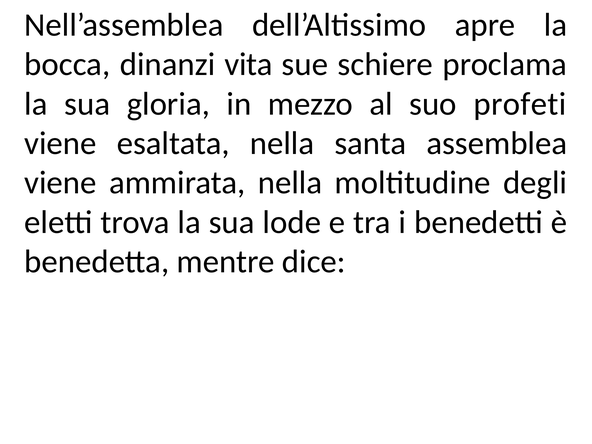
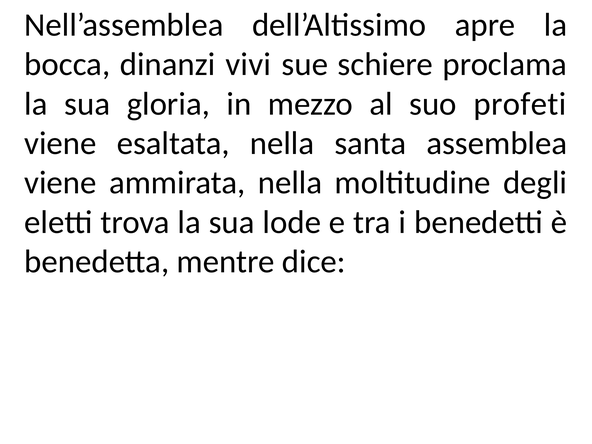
vita: vita -> vivi (248, 64)
